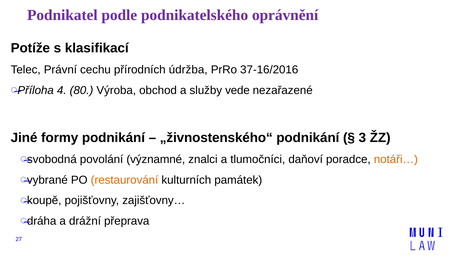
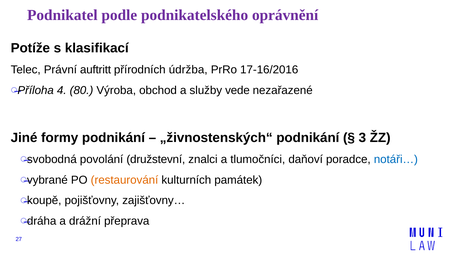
cechu: cechu -> auftritt (96, 70)
37-16/2016: 37-16/2016 -> 17-16/2016 (269, 70)
„živnostenského“: „živnostenského“ -> „živnostenských“ (216, 138)
významné: významné -> družstevní (156, 159)
notáři… colour: orange -> blue (396, 159)
